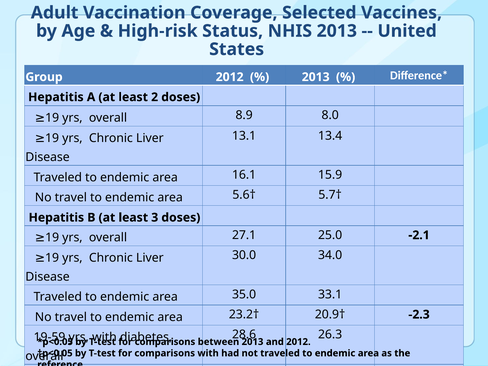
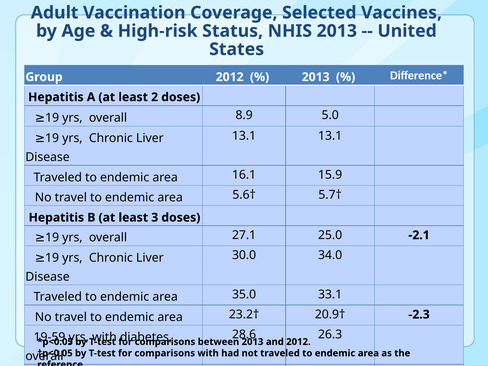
8.0: 8.0 -> 5.0 (330, 115)
13.1 13.4: 13.4 -> 13.1 (330, 136)
